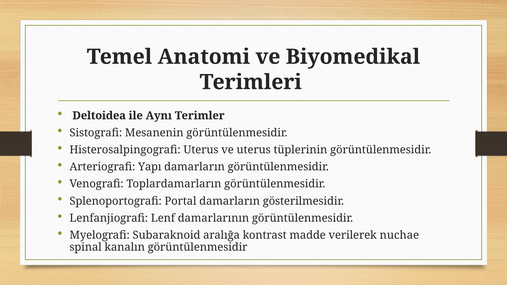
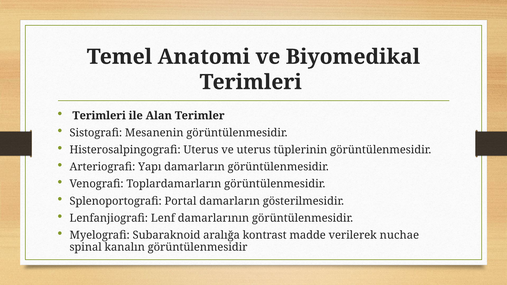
Deltoidea: Deltoidea -> Terimleri (99, 116)
Aynı: Aynı -> Alan (159, 116)
